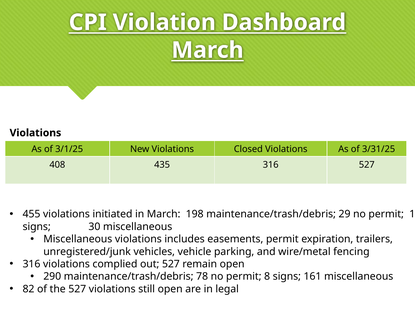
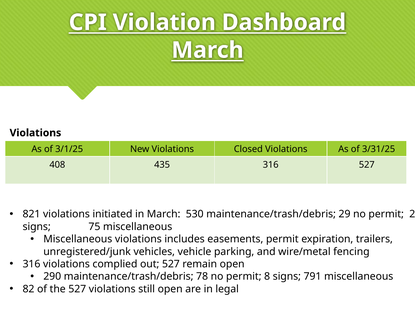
455: 455 -> 821 (31, 214)
198: 198 -> 530 (195, 214)
1: 1 -> 2 (412, 214)
30: 30 -> 75 (94, 226)
161: 161 -> 791 (313, 276)
